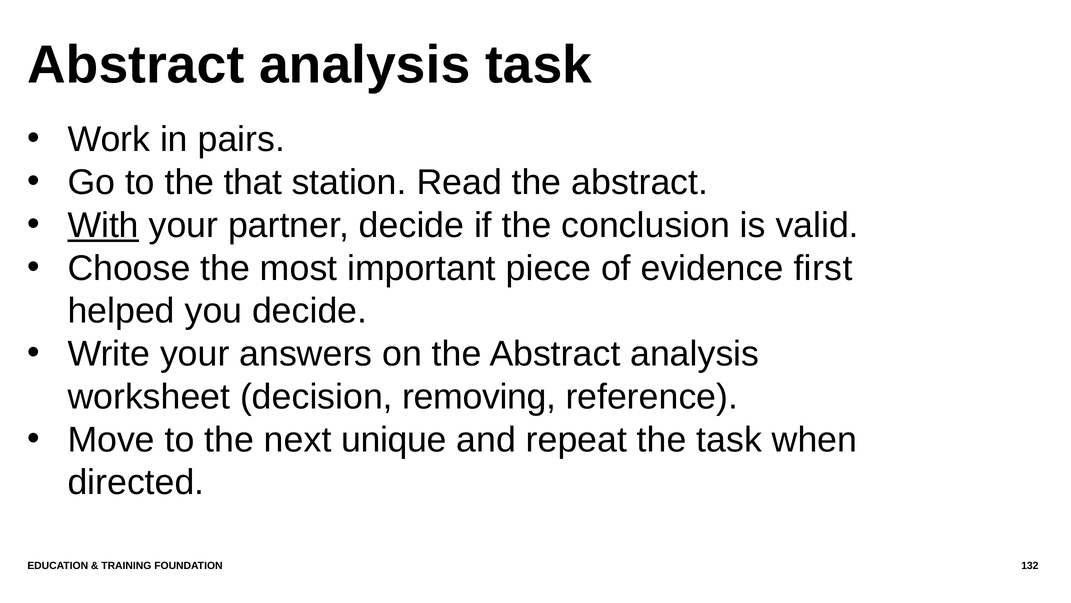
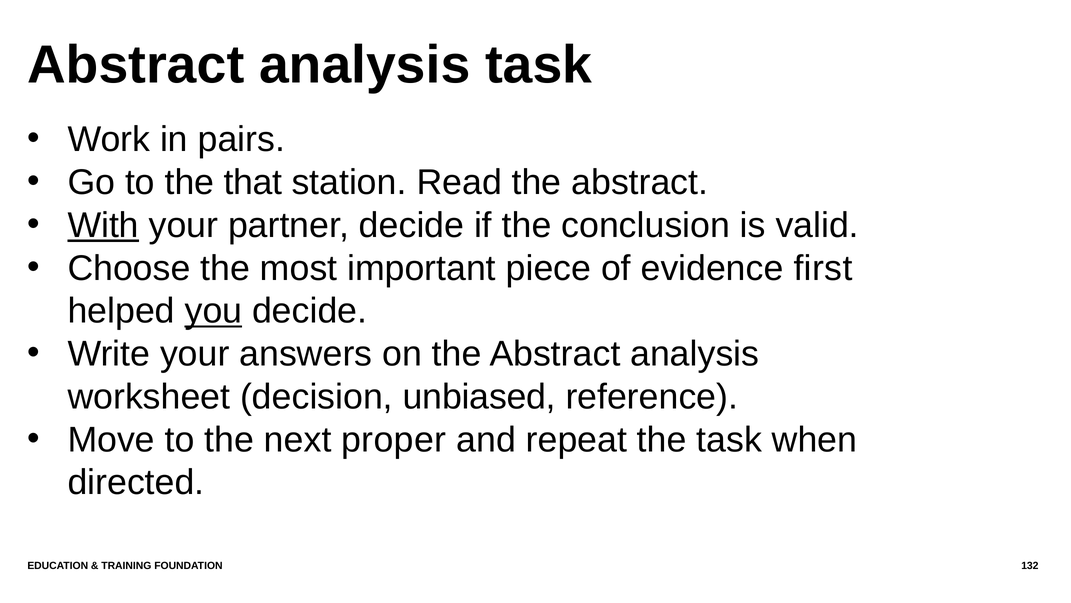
you underline: none -> present (213, 311)
removing: removing -> unbiased (479, 397)
unique: unique -> proper (394, 439)
